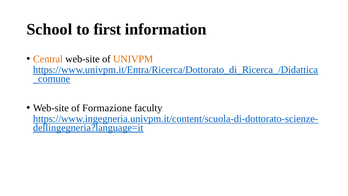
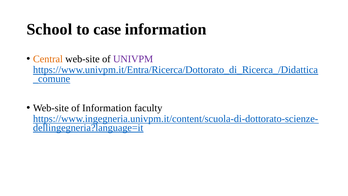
first: first -> case (107, 29)
UNIVPM colour: orange -> purple (133, 59)
of Formazione: Formazione -> Information (107, 108)
